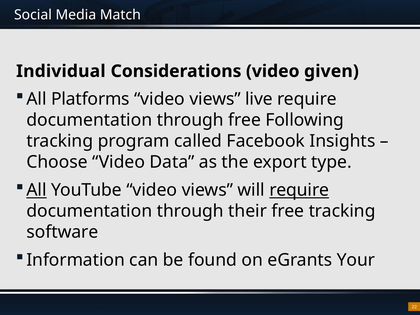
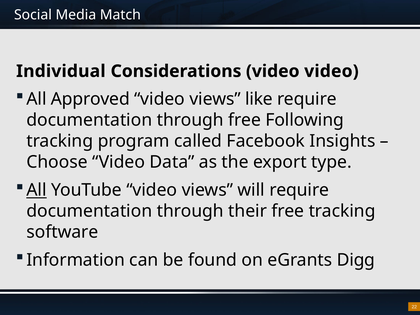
video given: given -> video (331, 71)
Platforms: Platforms -> Approved (90, 99)
live: live -> like (259, 99)
require underline: present -> none (299, 190)
Your: Your -> Digg (356, 260)
